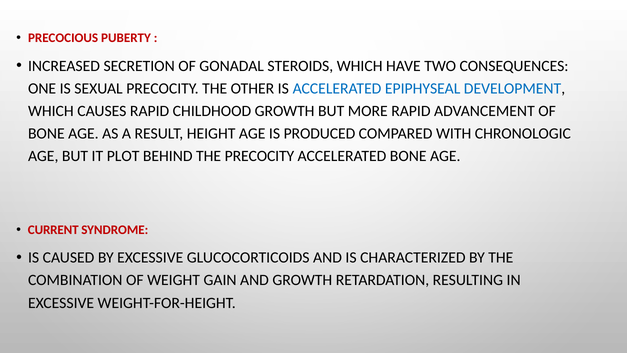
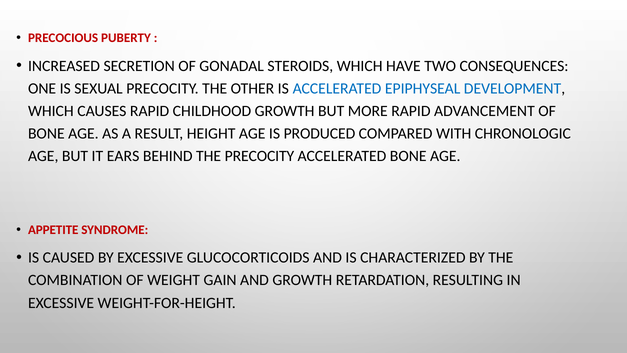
PLOT: PLOT -> EARS (123, 156)
CURRENT: CURRENT -> APPETITE (53, 230)
